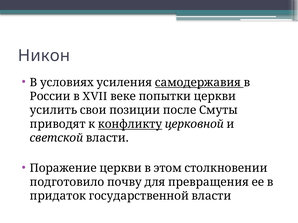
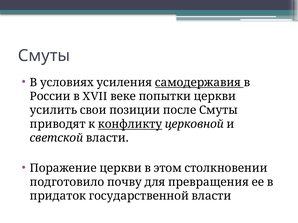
Никон: Никон -> Смуты (44, 56)
